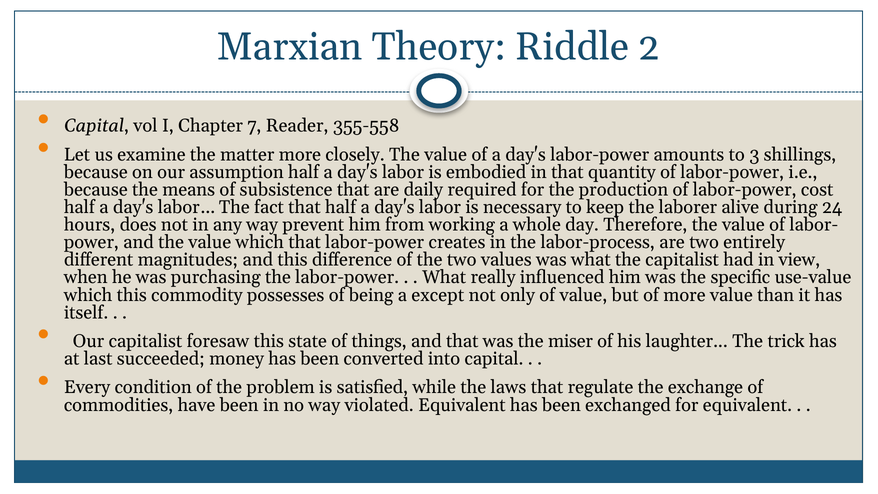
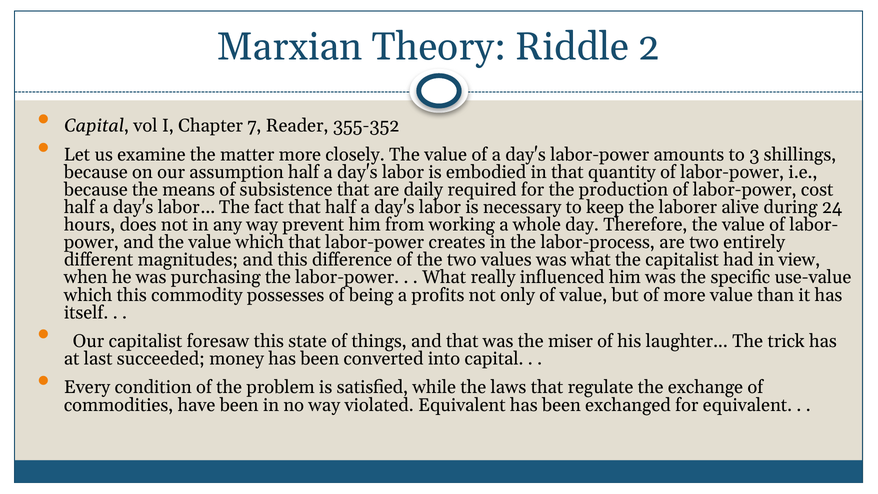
355-558: 355-558 -> 355-352 (366, 126)
except: except -> profits (438, 295)
